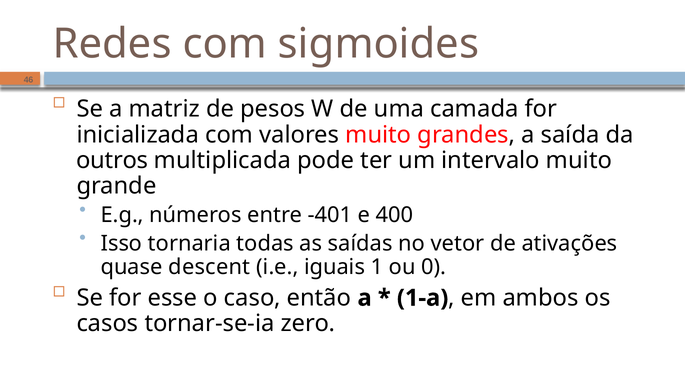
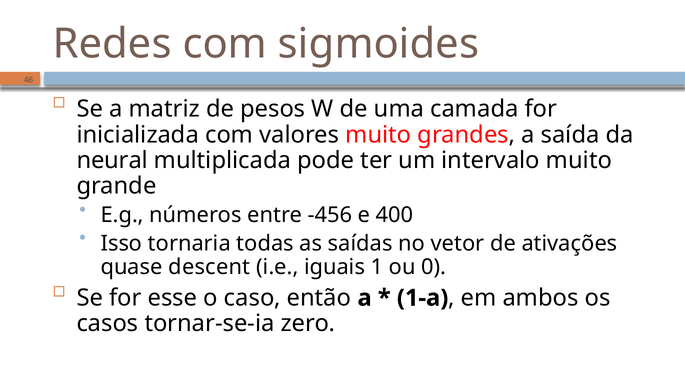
outros: outros -> neural (112, 161)
-401: -401 -> -456 (330, 215)
